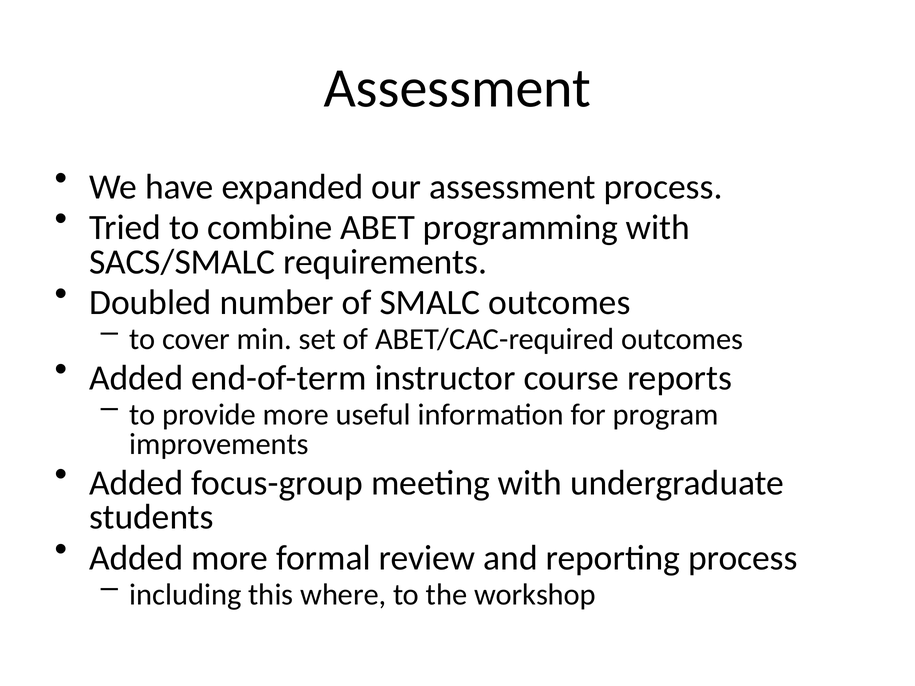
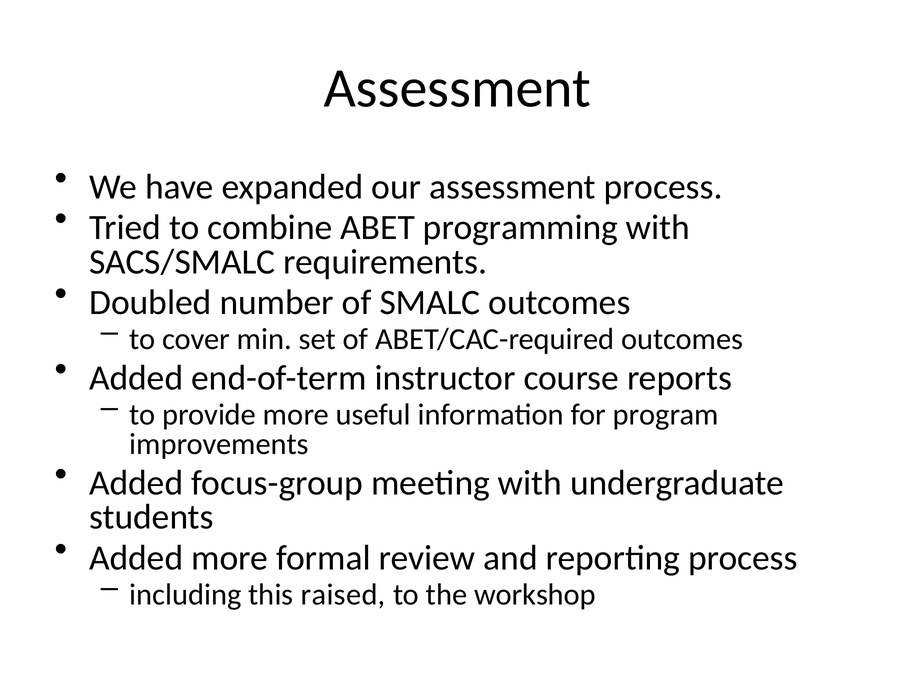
where: where -> raised (343, 595)
